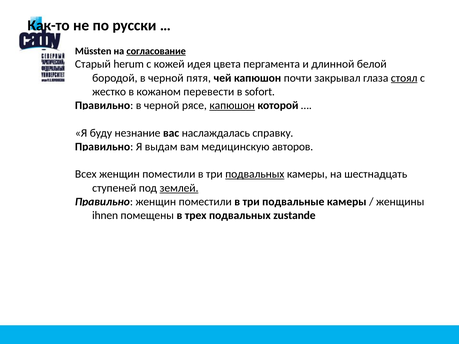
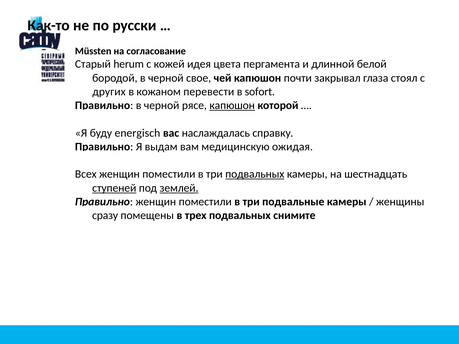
согласование underline: present -> none (156, 51)
пятя: пятя -> свое (199, 78)
стоял underline: present -> none (404, 78)
жестко: жестко -> других (109, 92)
незнание: незнание -> energisch (137, 133)
авторов: авторов -> ожидая (292, 147)
ступеней underline: none -> present (114, 188)
ihnen: ihnen -> сразу (105, 216)
zustande: zustande -> снимите (294, 216)
